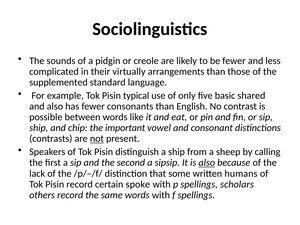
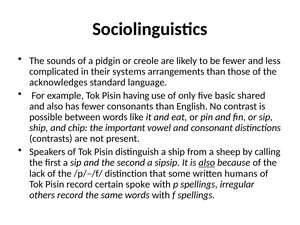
virtually: virtually -> systems (129, 71)
supplemented: supplemented -> acknowledges (58, 82)
typical: typical -> having (136, 95)
not underline: present -> none (97, 139)
scholars: scholars -> irregular (237, 184)
